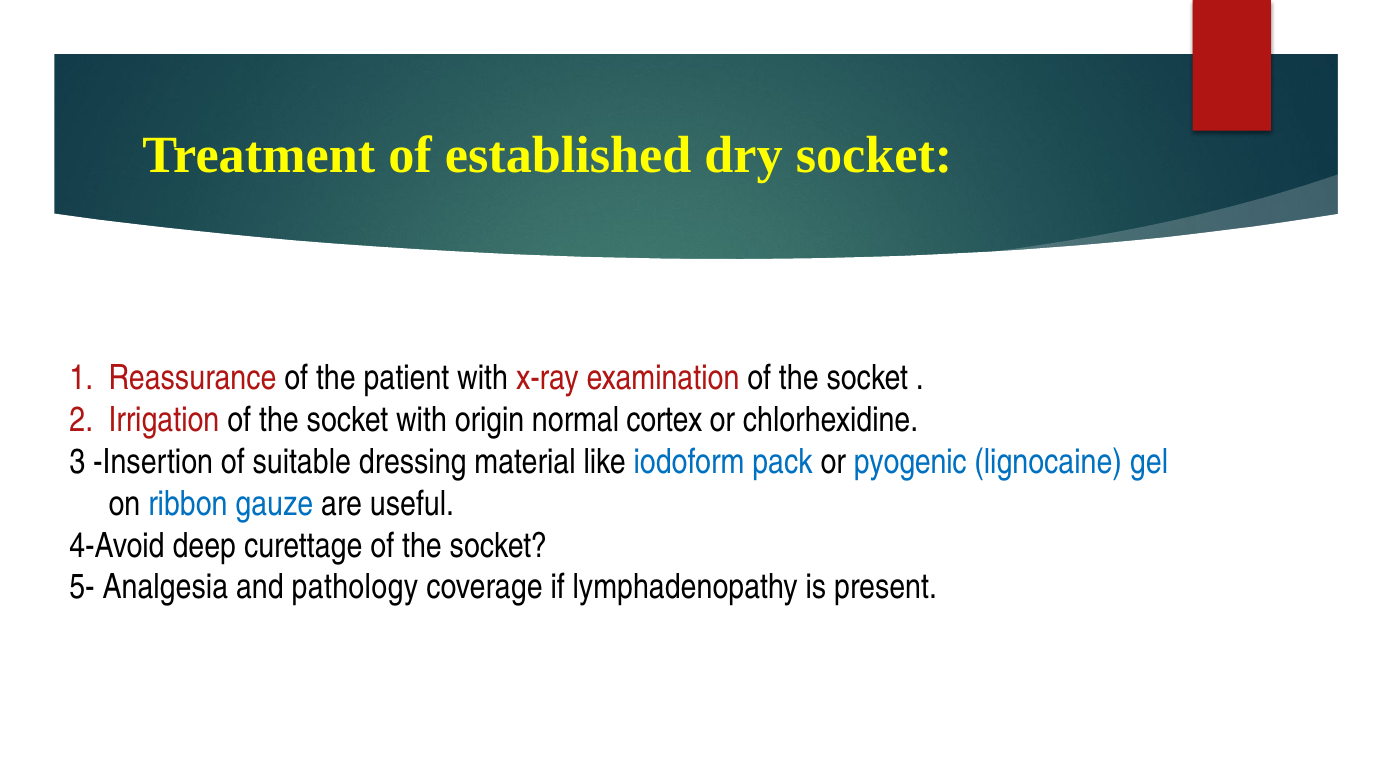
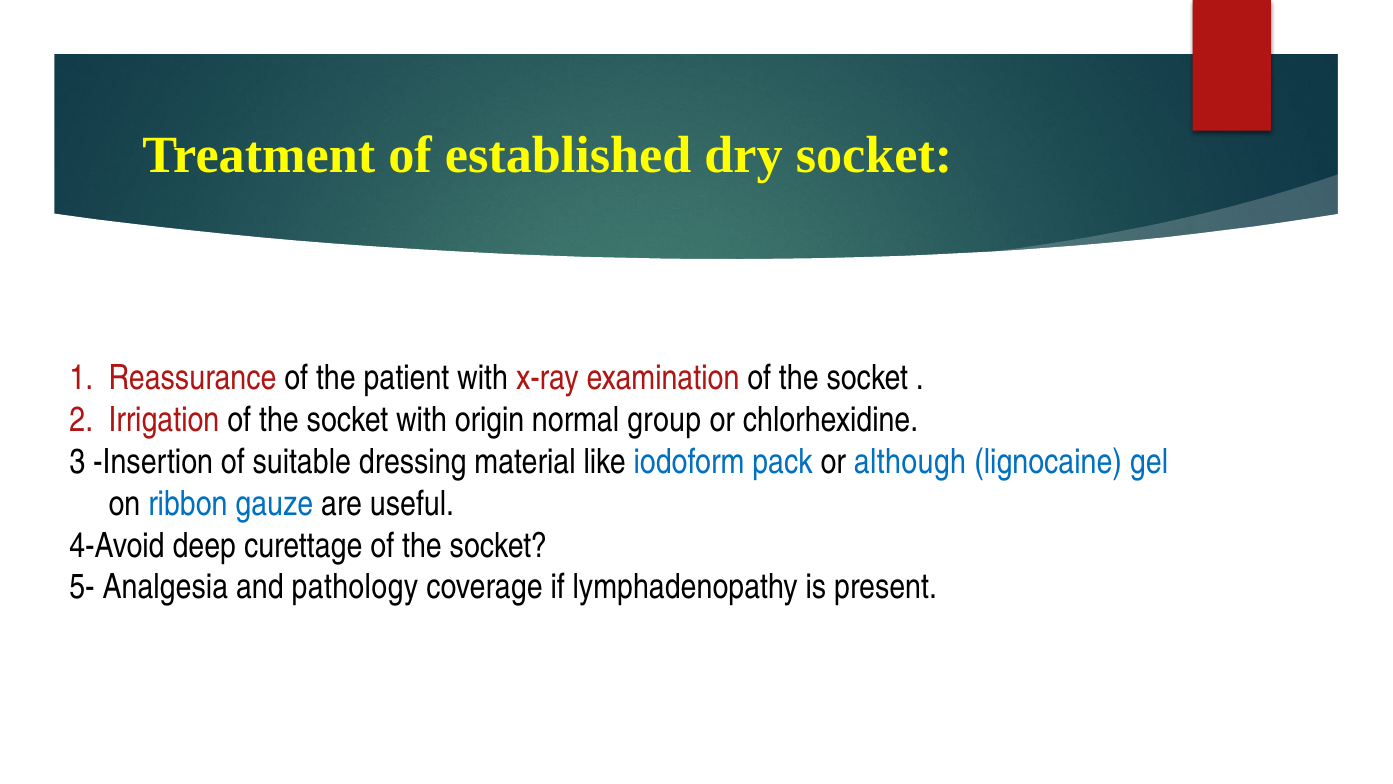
cortex: cortex -> group (664, 420)
pyogenic: pyogenic -> although (910, 462)
